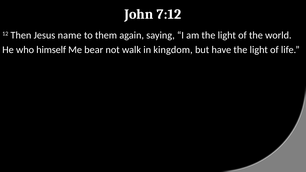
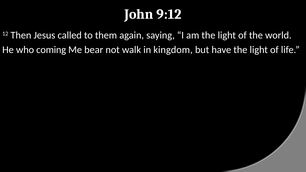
7:12: 7:12 -> 9:12 (169, 14)
name: name -> called (70, 35)
himself: himself -> coming (51, 50)
